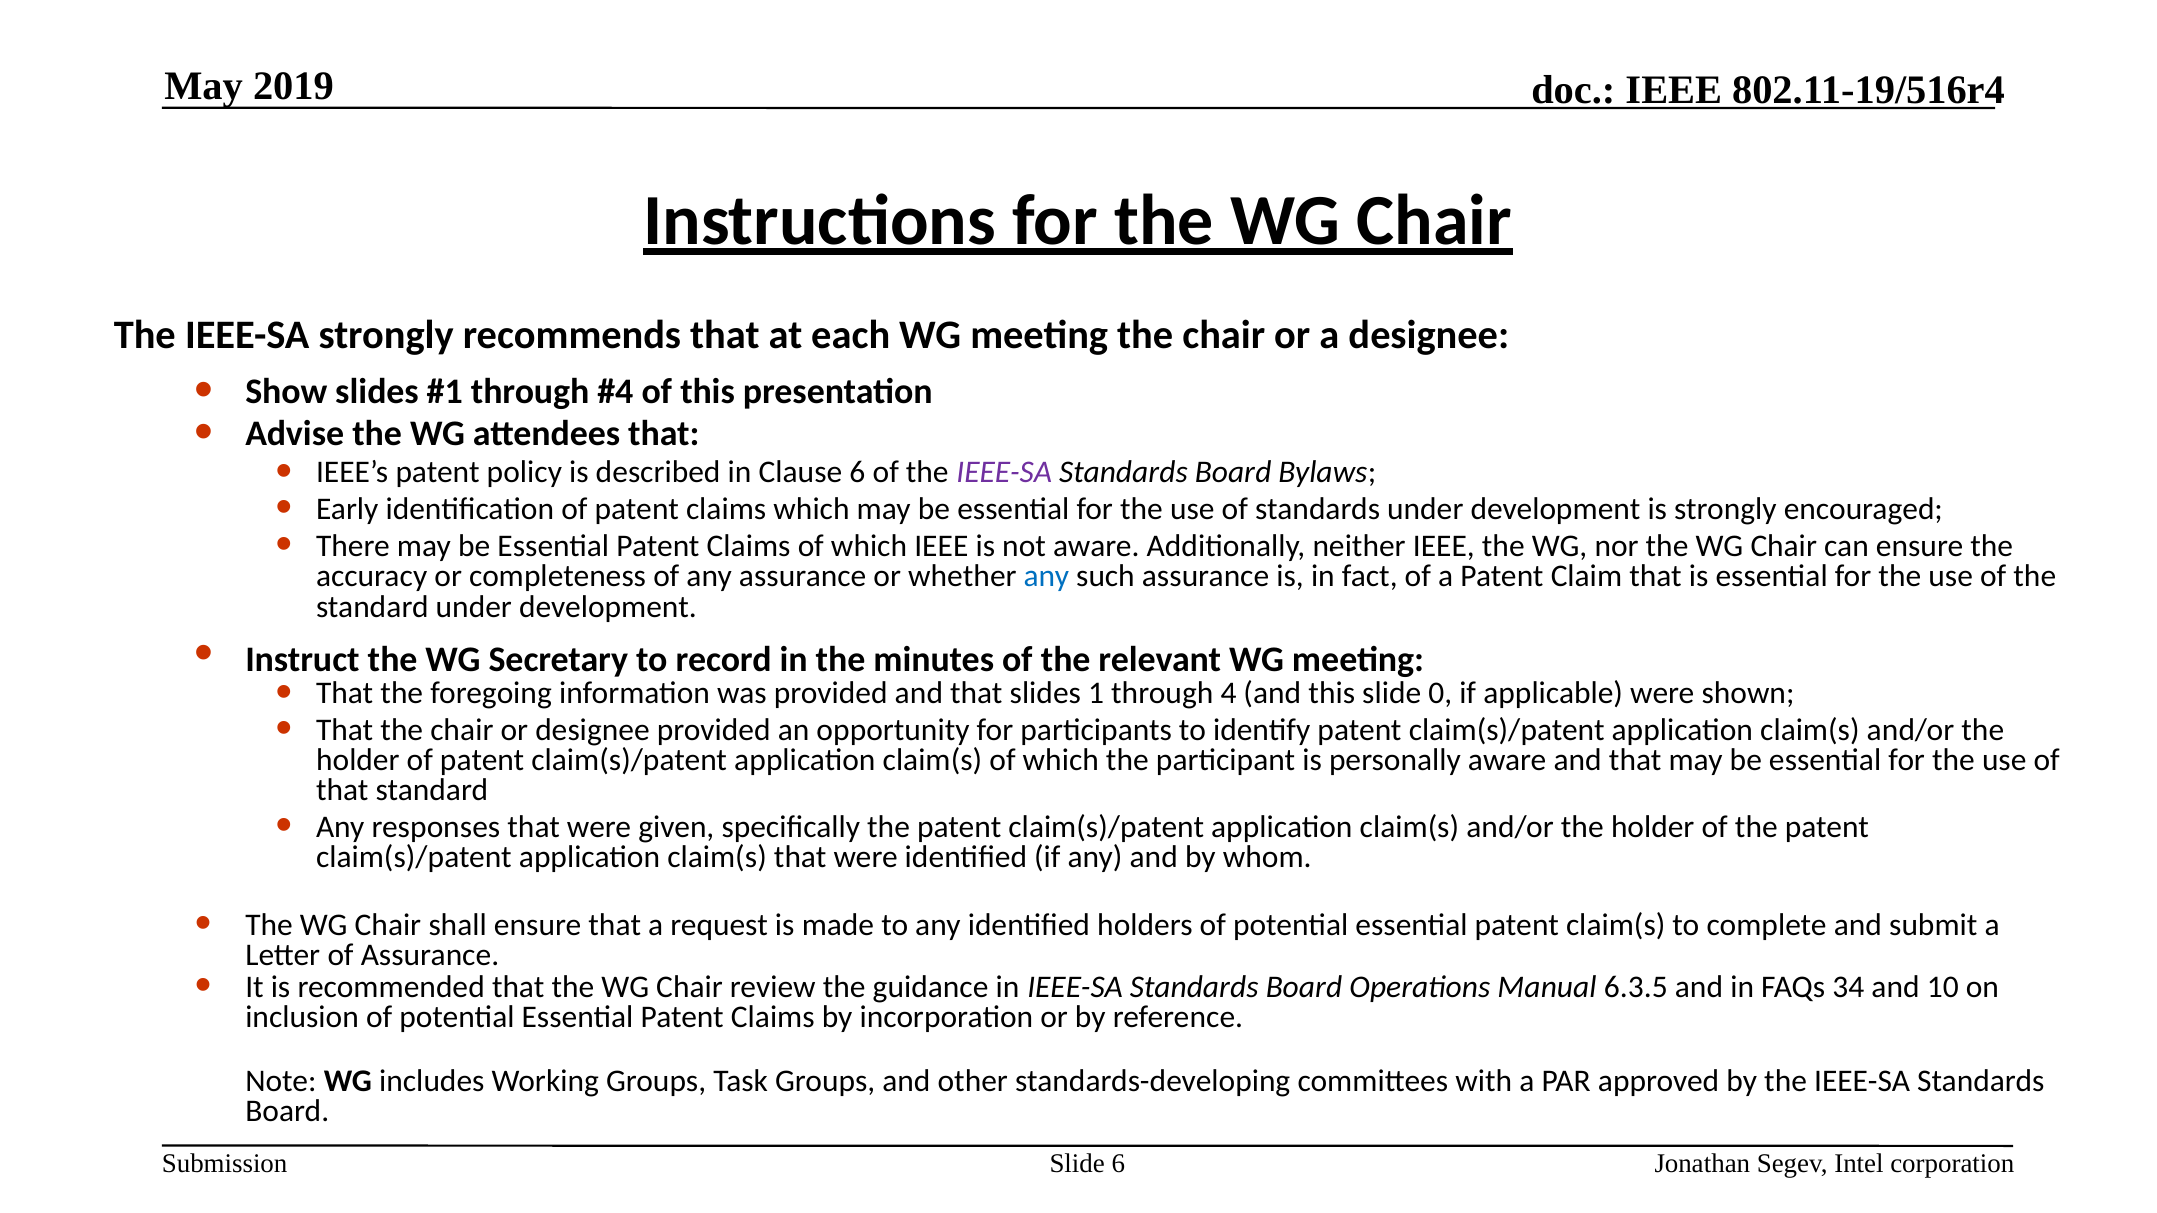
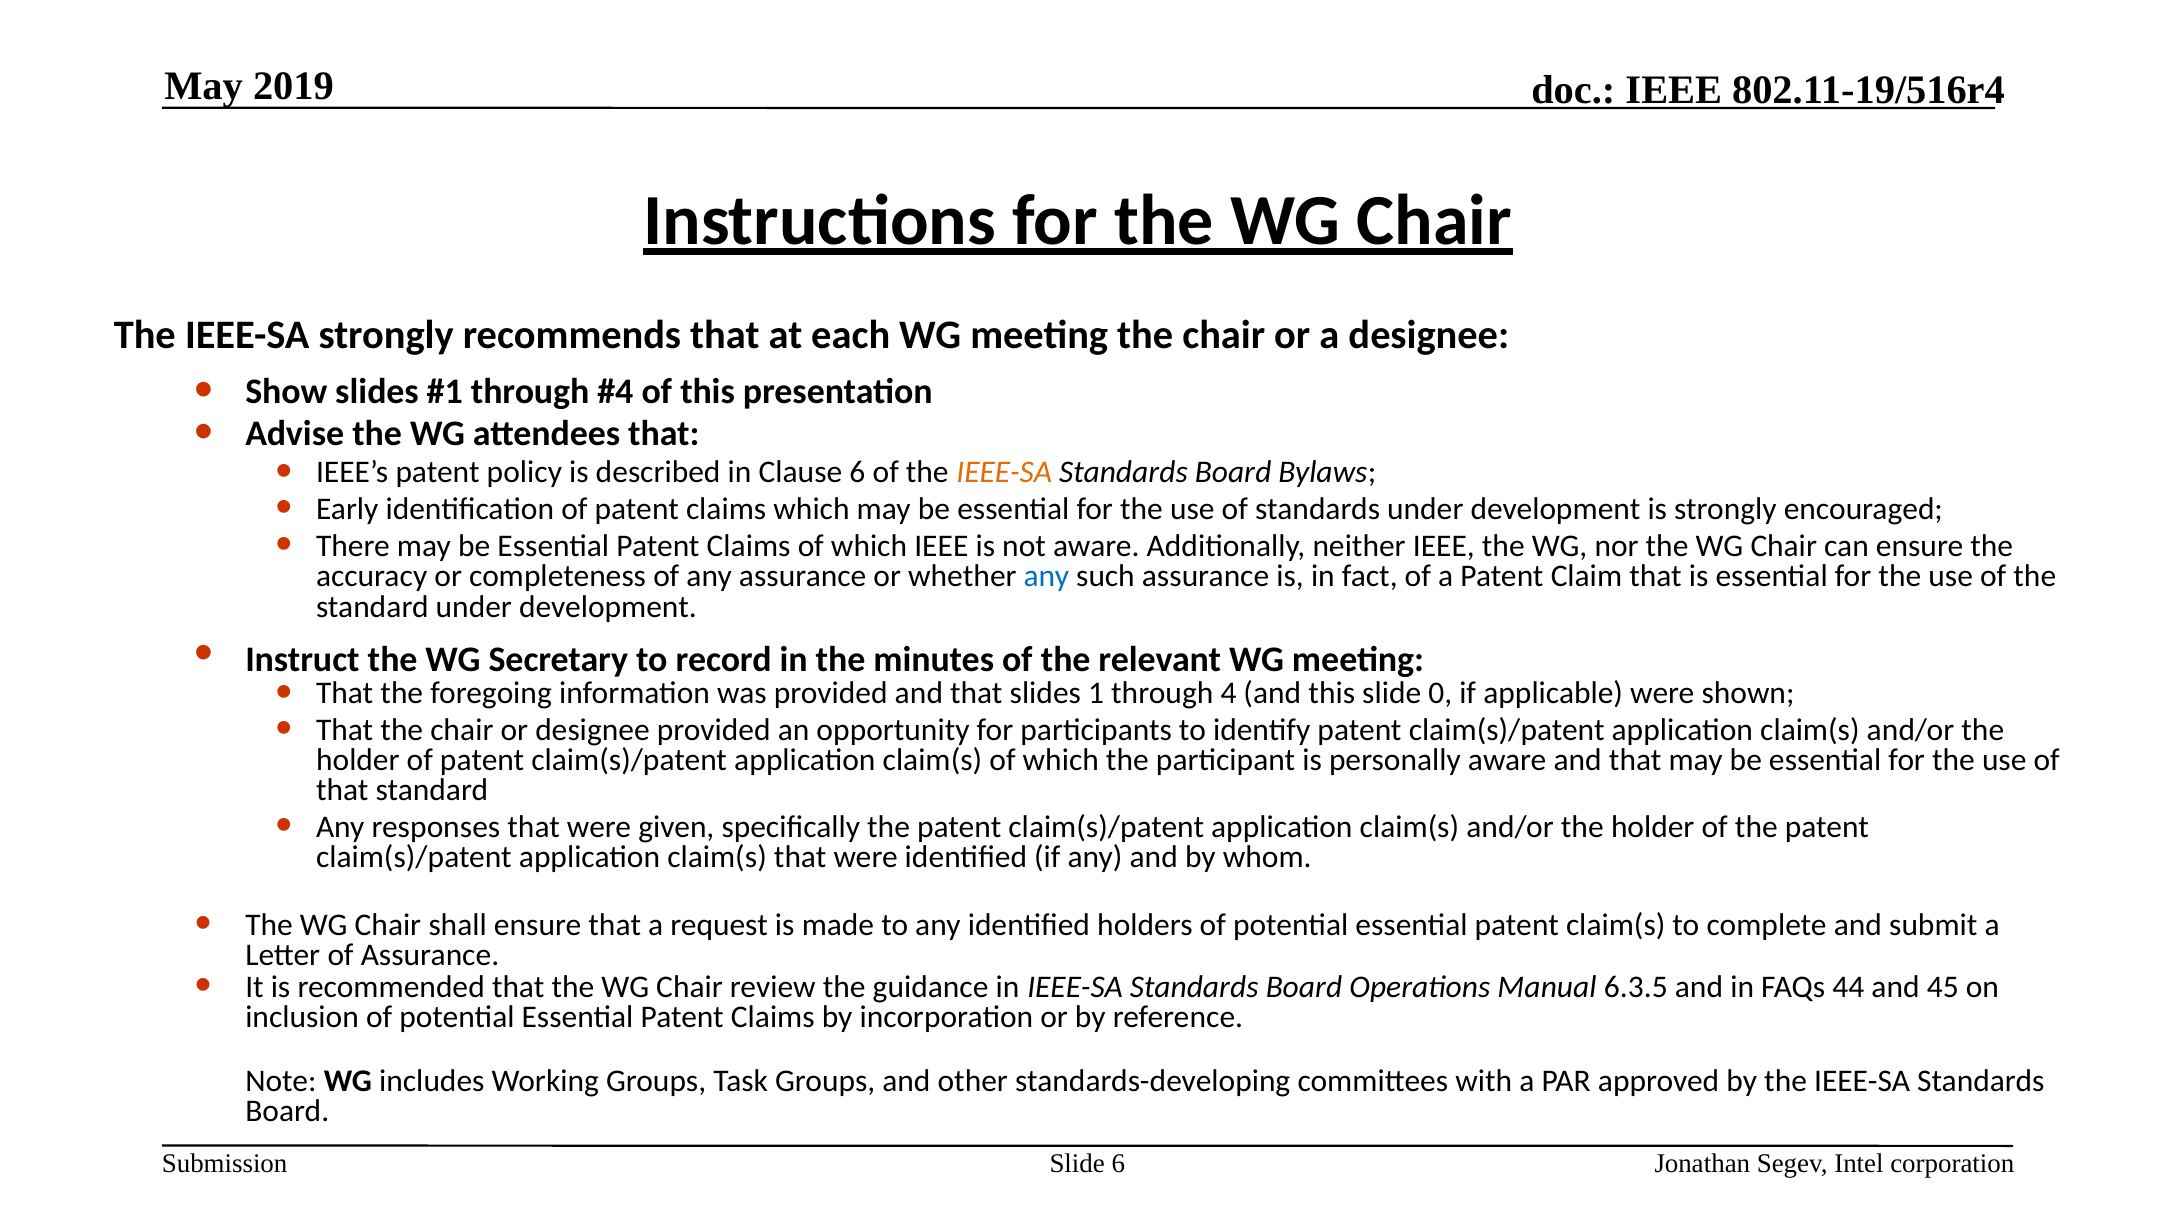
IEEE-SA colour: purple -> orange (1004, 473)
34: 34 -> 44 (1848, 987)
10: 10 -> 45 (1943, 987)
